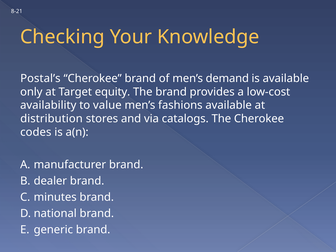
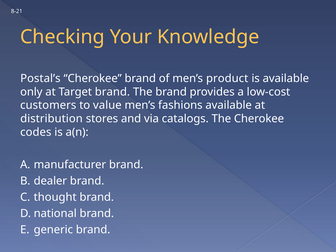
demand: demand -> product (227, 78)
Target equity: equity -> brand (112, 92)
availability: availability -> customers (48, 105)
minutes: minutes -> thought (55, 197)
